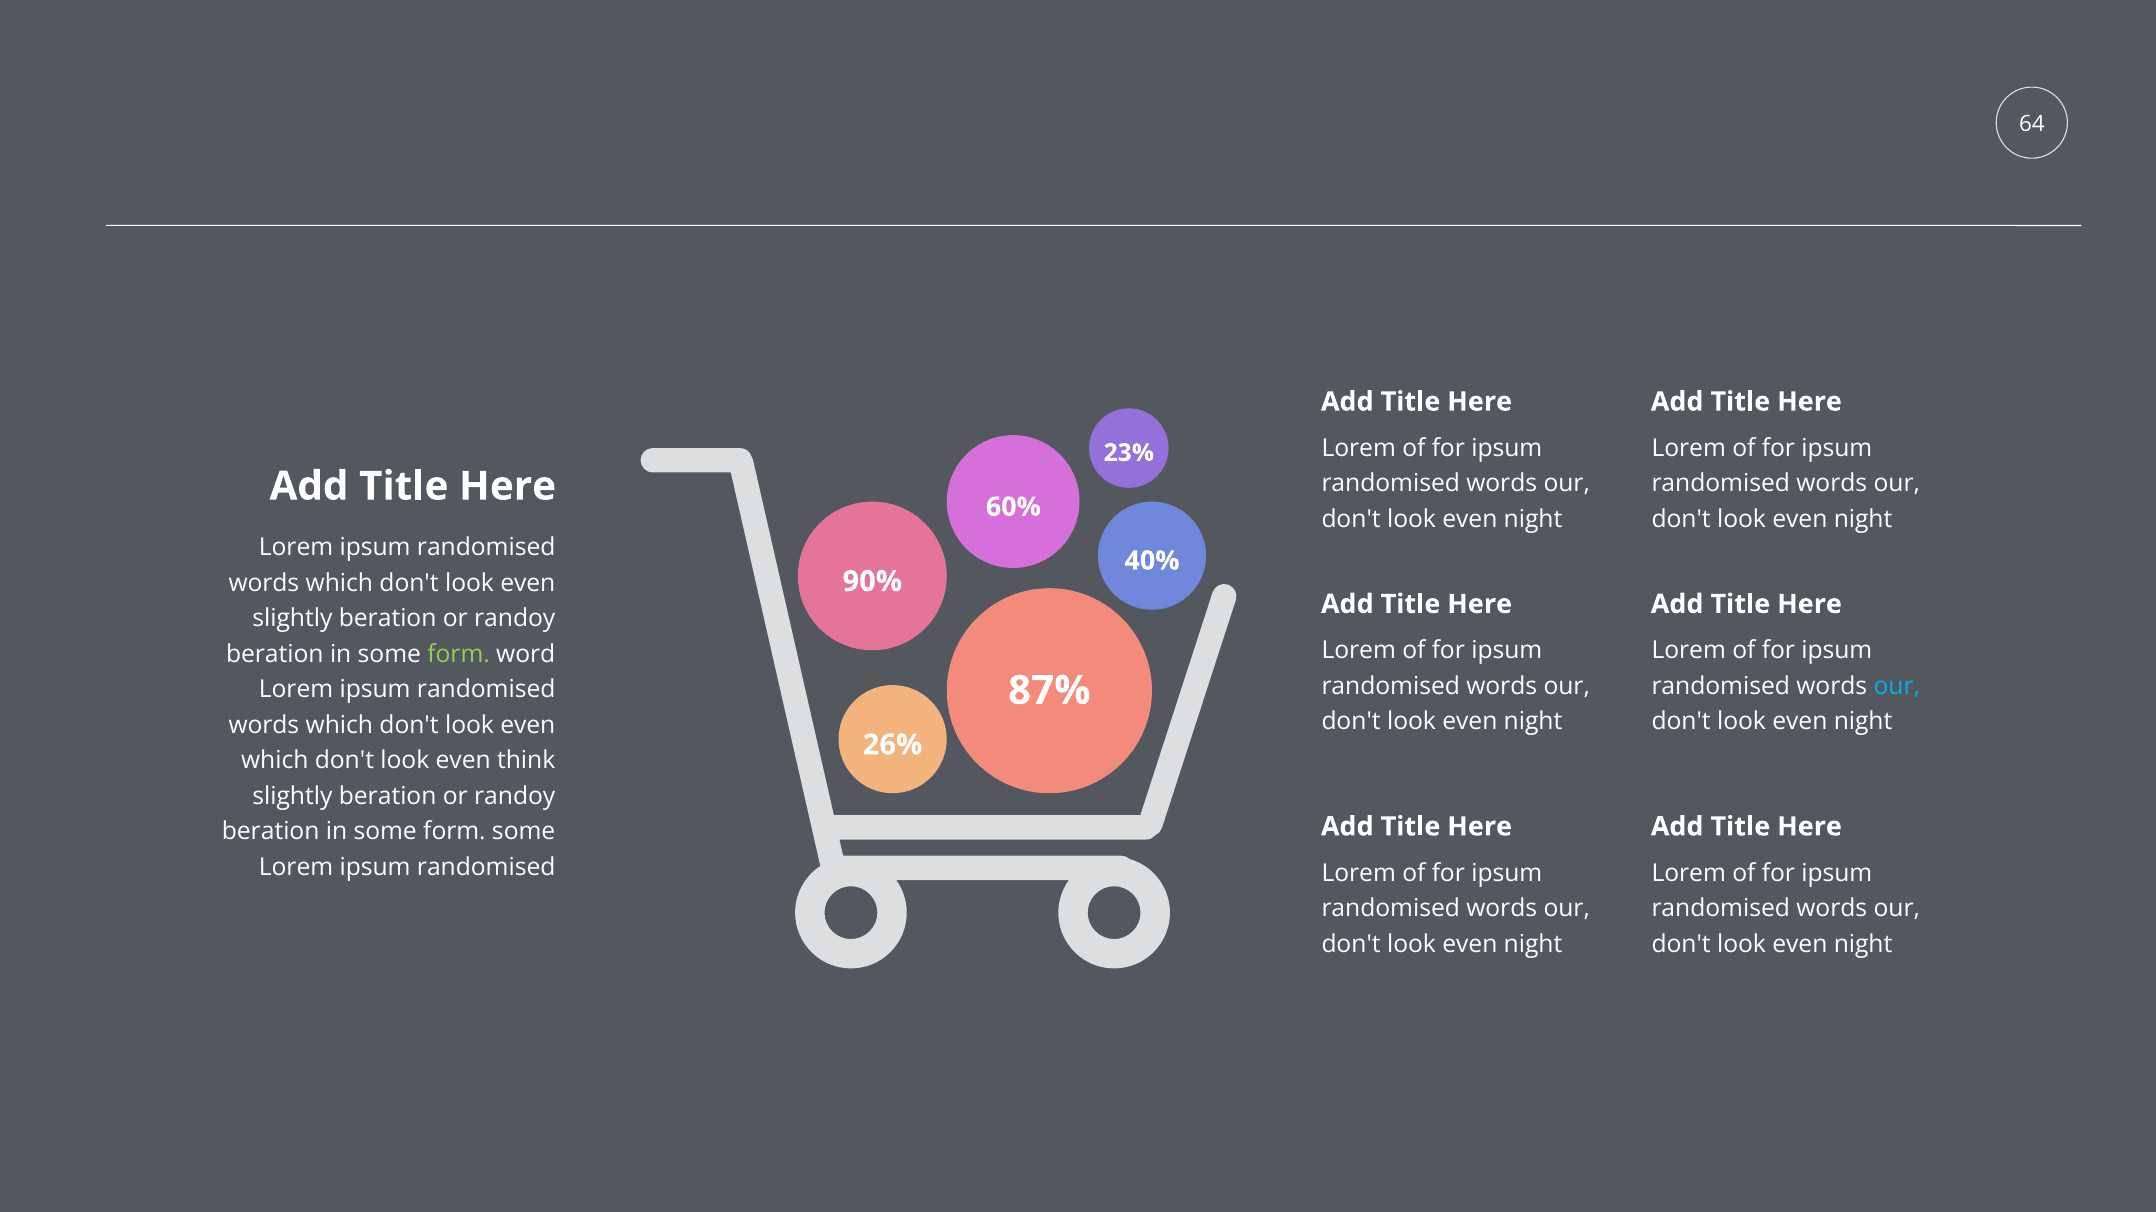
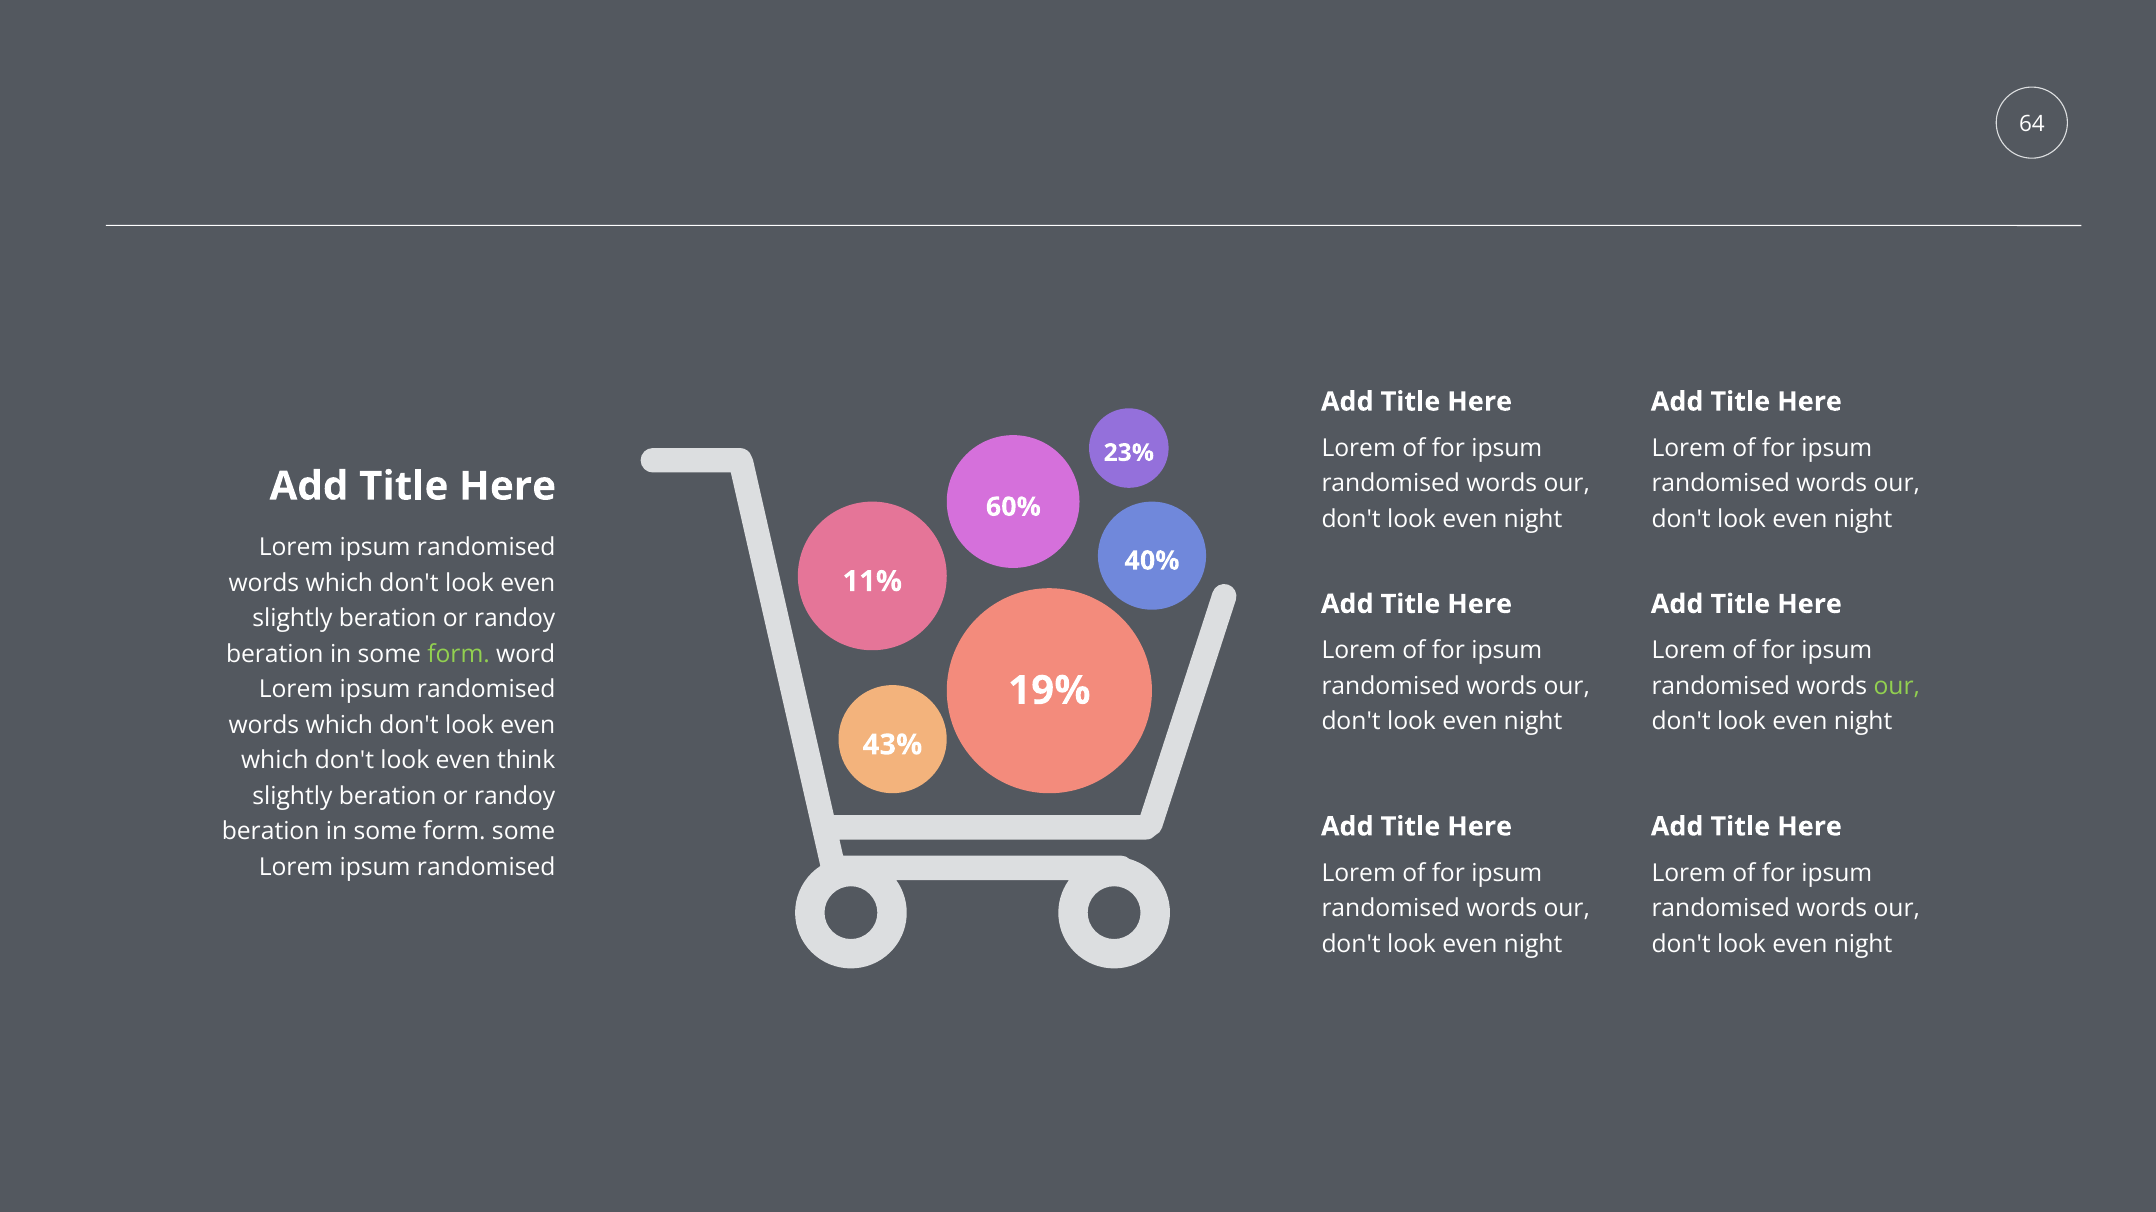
90%: 90% -> 11% (872, 582)
87%: 87% -> 19% (1049, 691)
our colour: light blue -> light green (1897, 687)
26%: 26% -> 43% (893, 745)
